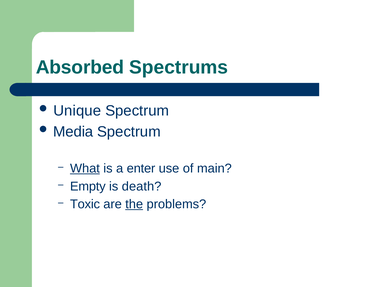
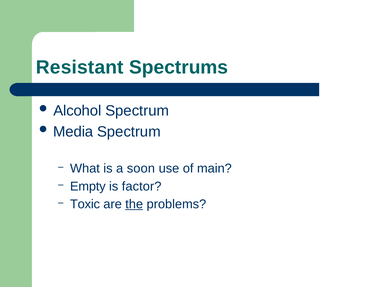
Absorbed: Absorbed -> Resistant (80, 67)
Unique: Unique -> Alcohol (77, 111)
What underline: present -> none (85, 169)
enter: enter -> soon (141, 169)
death: death -> factor (142, 186)
